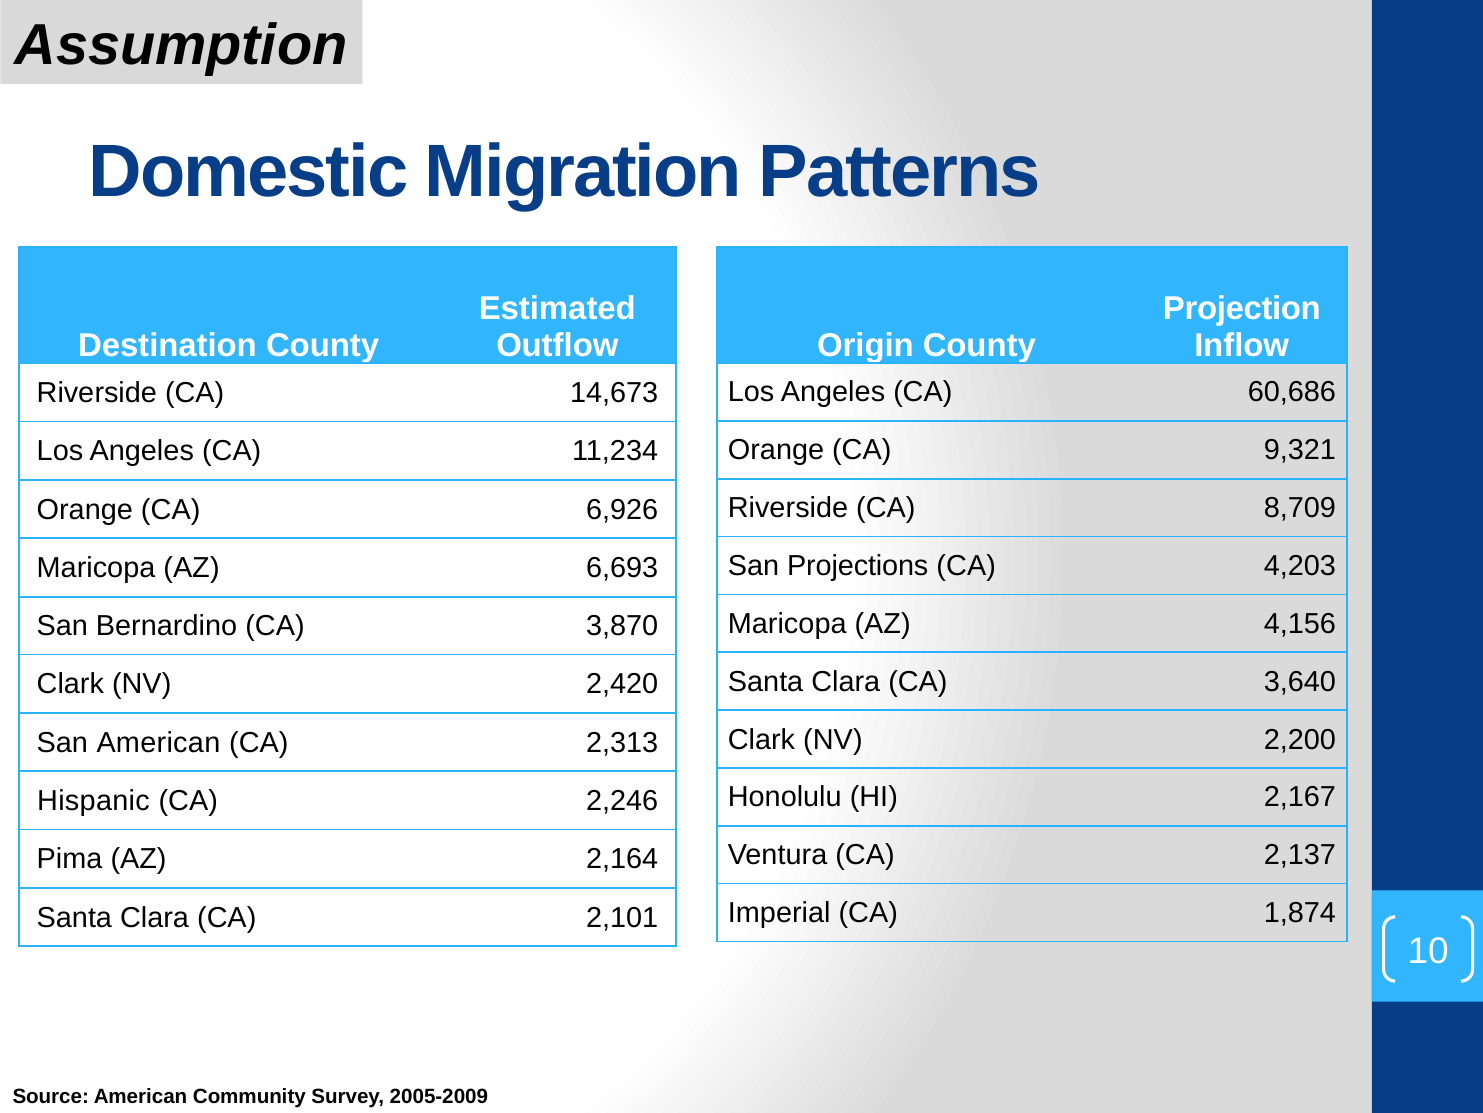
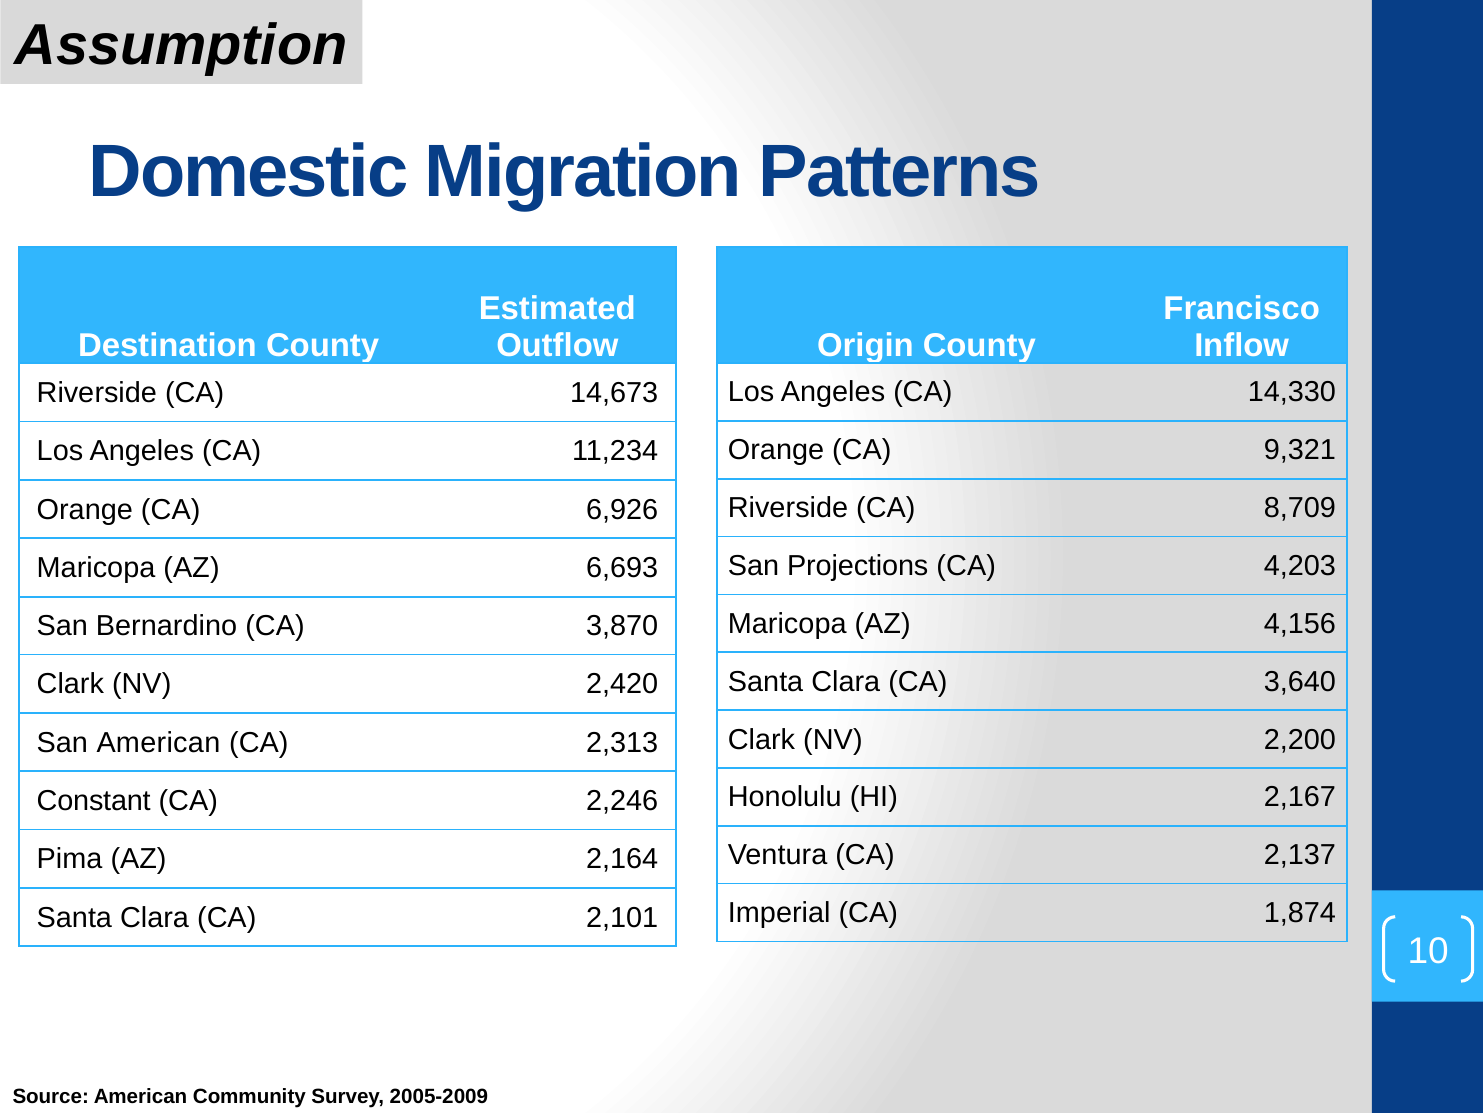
Projection: Projection -> Francisco (1242, 308)
60,686: 60,686 -> 14,330 (1292, 392)
Hispanic: Hispanic -> Constant (94, 800)
